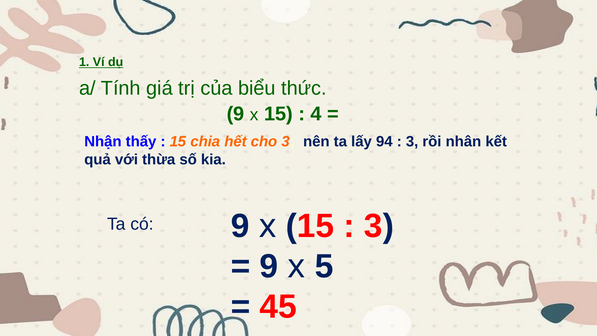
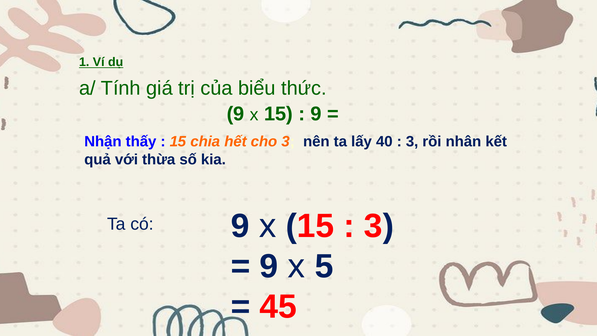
4: 4 -> 9 (316, 114)
94: 94 -> 40 (384, 141)
